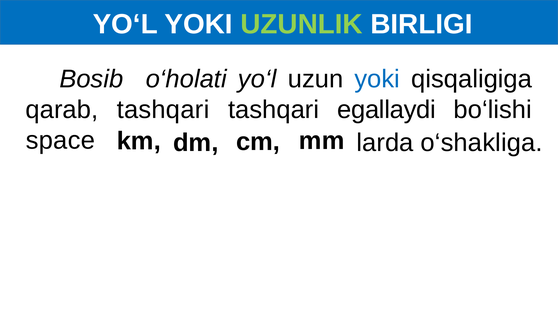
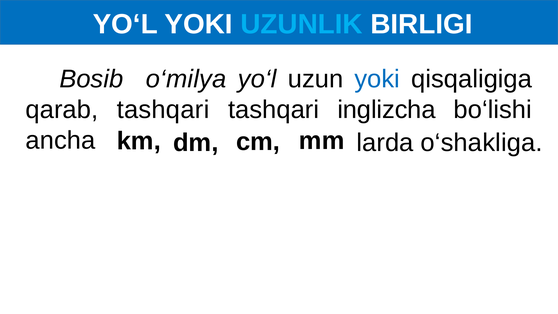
UZUNLIK colour: light green -> light blue (302, 24)
o‘holati: o‘holati -> o‘milya (186, 79)
egallaydi: egallaydi -> inglizcha (386, 110)
space: space -> ancha (60, 140)
